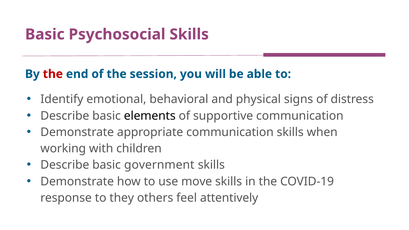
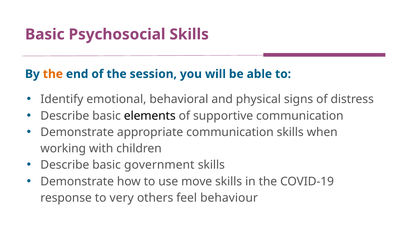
the colour: red -> orange (53, 74)
they: they -> very (122, 198)
attentively: attentively -> behaviour (229, 198)
